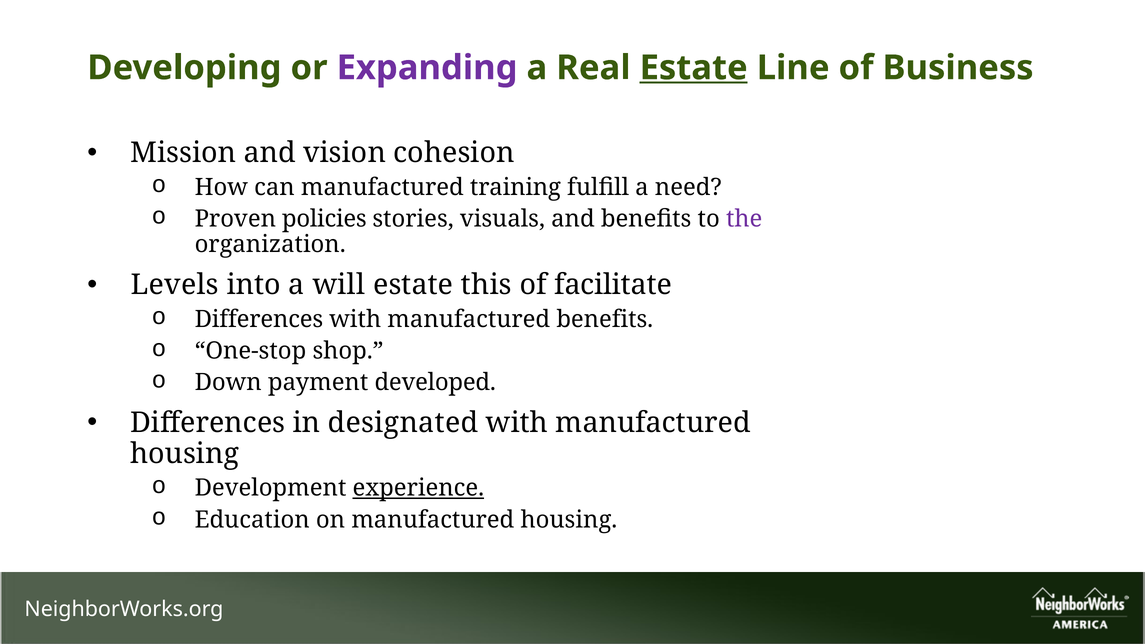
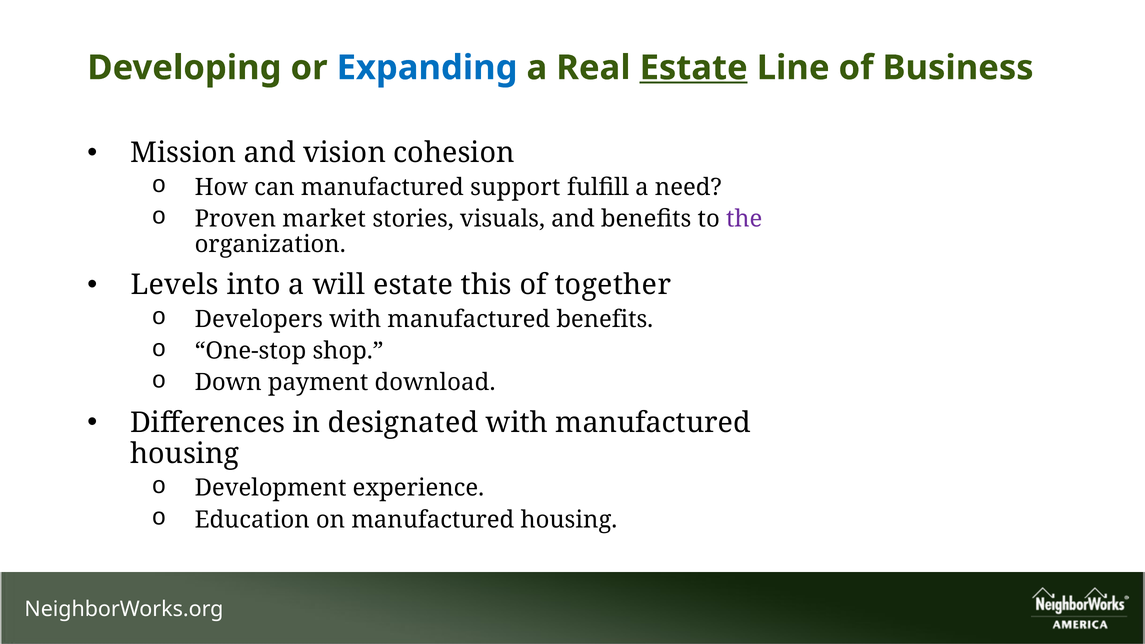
Expanding colour: purple -> blue (427, 68)
training: training -> support (515, 187)
policies: policies -> market (324, 219)
facilitate: facilitate -> together (613, 285)
Differences: Differences -> Developers (259, 319)
developed: developed -> download (435, 383)
experience underline: present -> none (418, 488)
